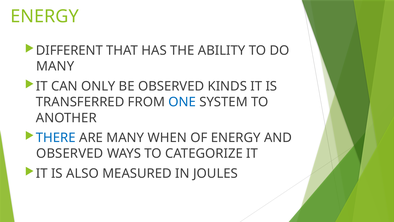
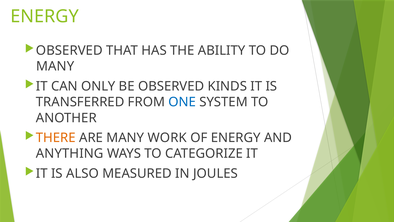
DIFFERENT: DIFFERENT -> OBSERVED (69, 51)
THERE colour: blue -> orange (56, 138)
WHEN: WHEN -> WORK (167, 138)
OBSERVED: OBSERVED -> ANYTHING (70, 153)
